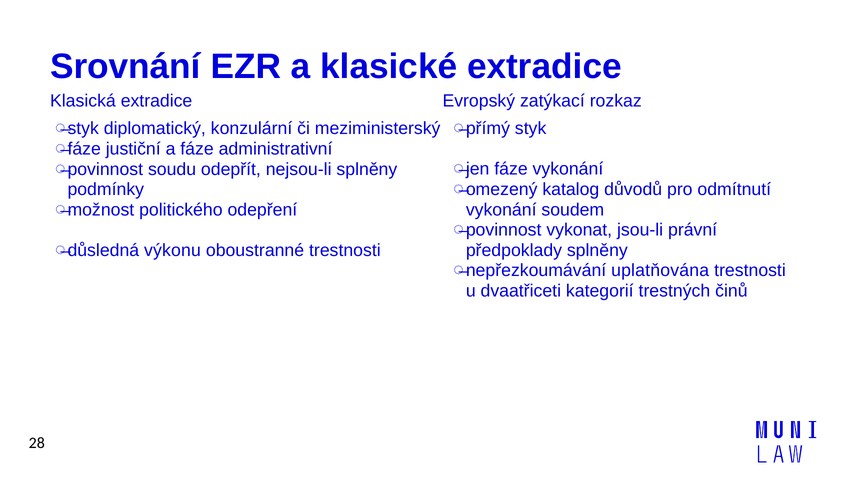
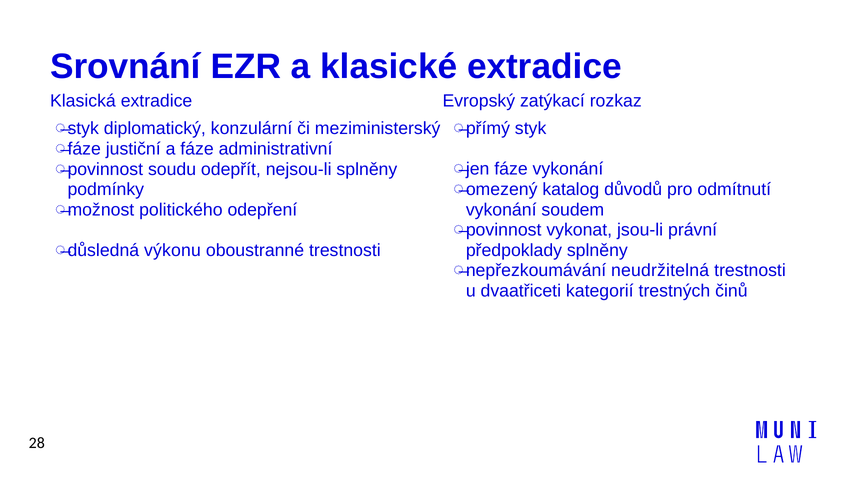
uplatňována: uplatňována -> neudržitelná (660, 270)
